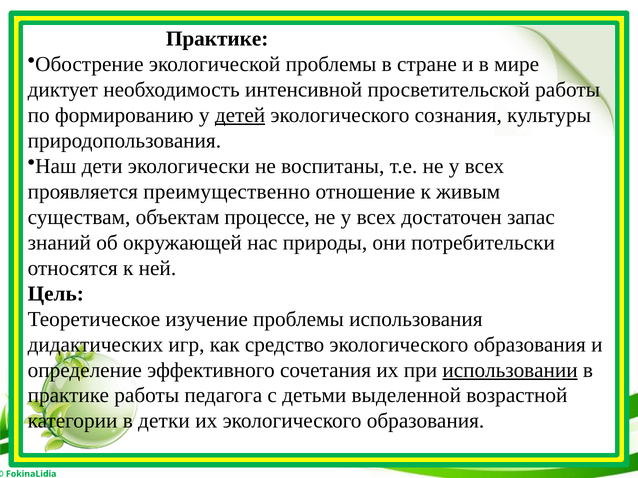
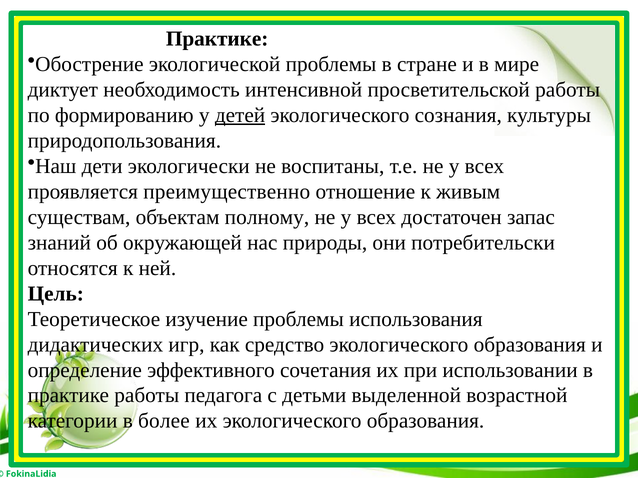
процессе: процессе -> полному (267, 217)
использовании underline: present -> none (510, 370)
детки: детки -> более (164, 421)
